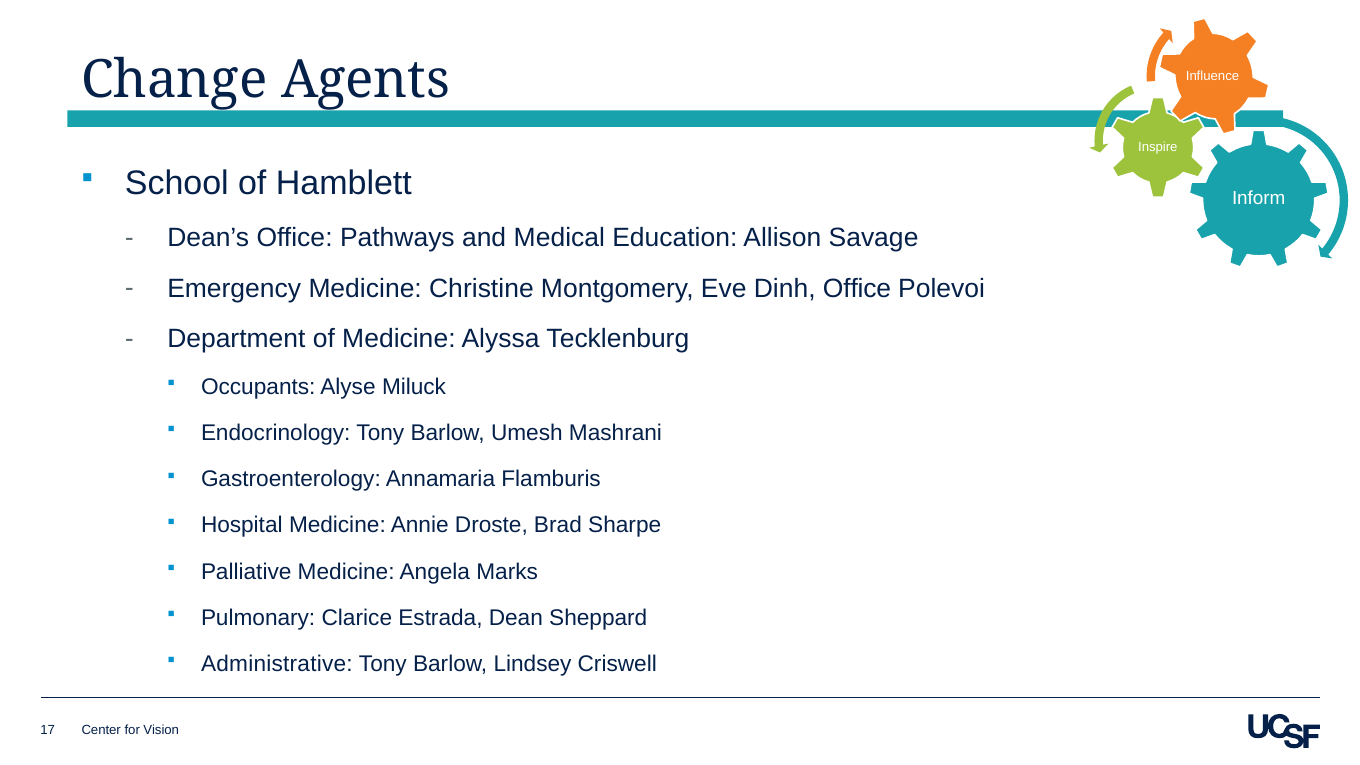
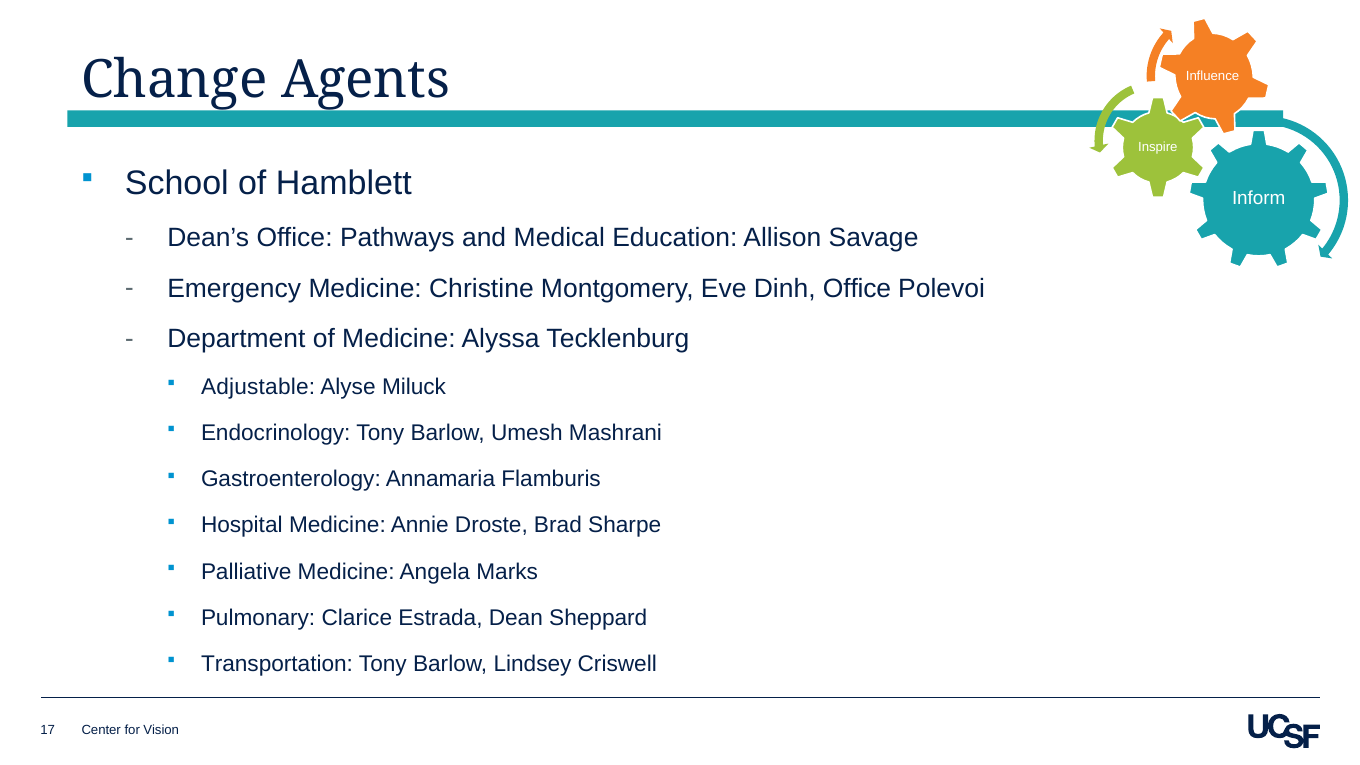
Occupants: Occupants -> Adjustable (258, 387)
Administrative: Administrative -> Transportation (277, 664)
